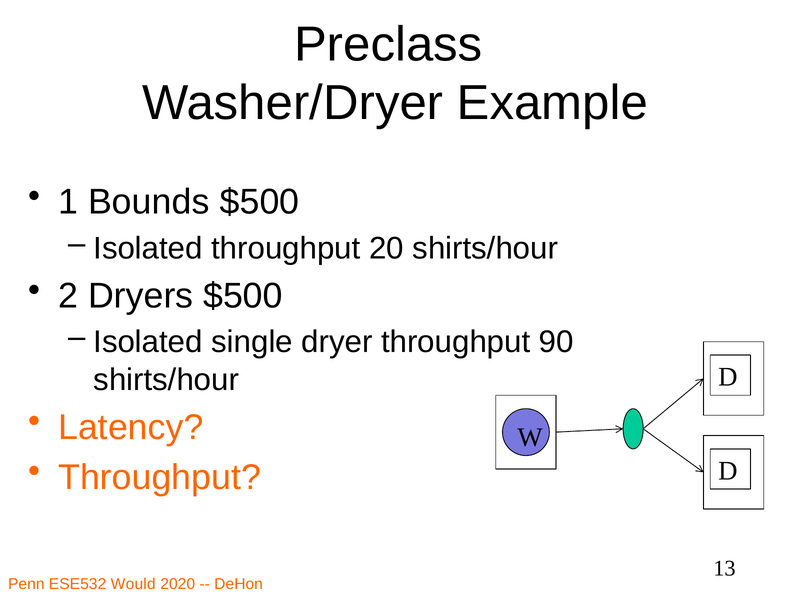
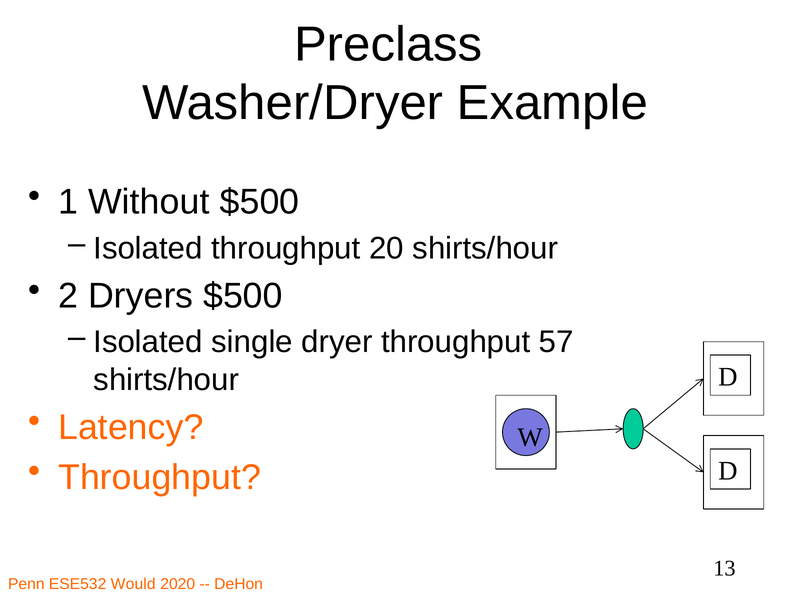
Bounds: Bounds -> Without (149, 202)
90: 90 -> 57 (556, 342)
